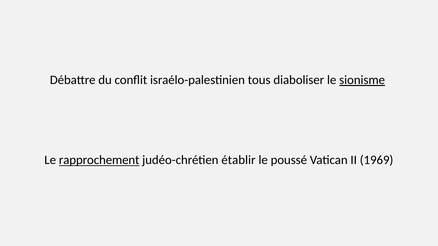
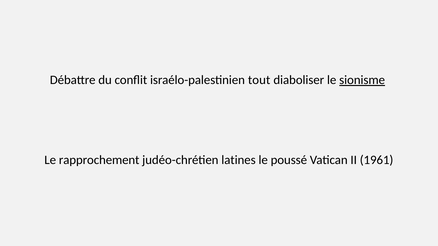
tous: tous -> tout (259, 80)
rapprochement underline: present -> none (99, 160)
établir: établir -> latines (239, 160)
1969: 1969 -> 1961 (377, 160)
